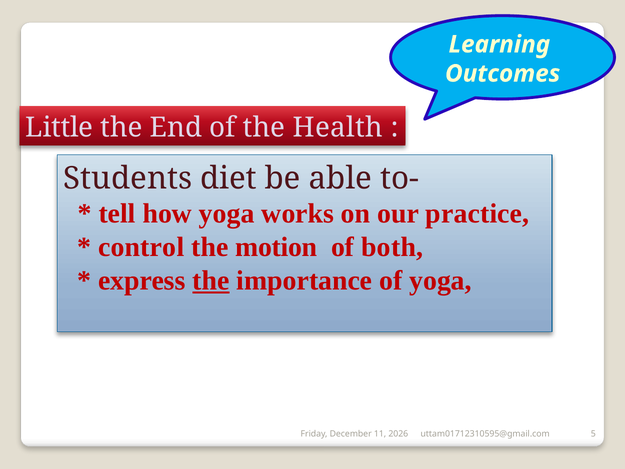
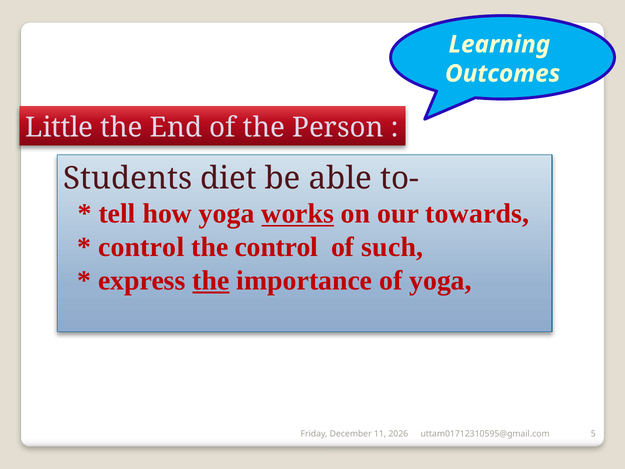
Health: Health -> Person (338, 128)
works underline: none -> present (298, 214)
practice: practice -> towards (477, 214)
the motion: motion -> control (276, 247)
both: both -> such (392, 247)
